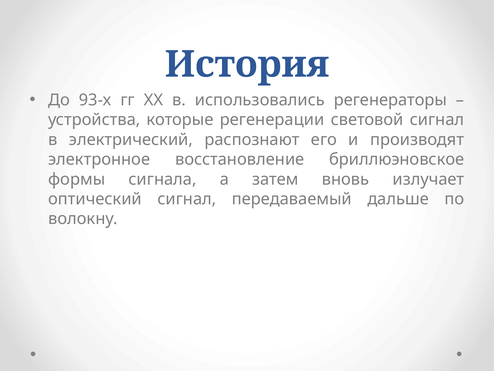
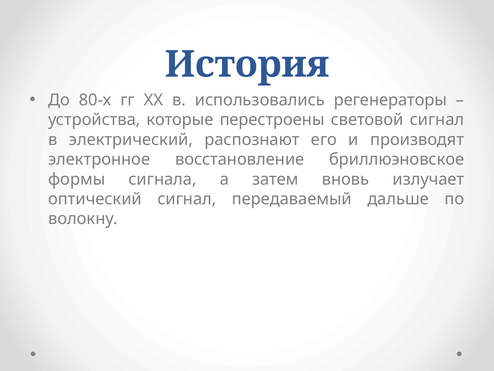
93-х: 93-х -> 80-х (95, 100)
регенерации: регенерации -> перестроены (272, 120)
